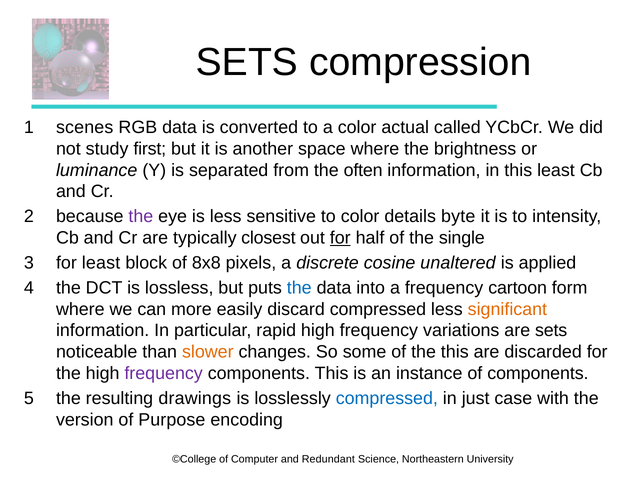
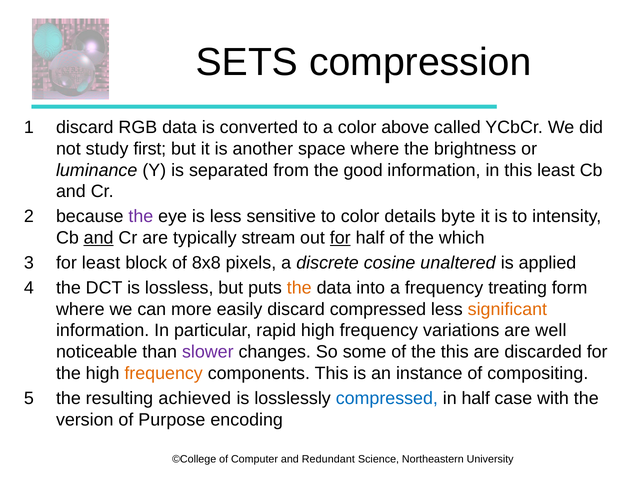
scenes: scenes -> discard (85, 128)
actual: actual -> above (405, 128)
often: often -> good (363, 170)
and underline: none -> present (99, 238)
closest: closest -> stream (268, 238)
single: single -> which (462, 238)
the colour: blue -> orange (299, 288)
cartoon: cartoon -> treating (518, 288)
are sets: sets -> well (551, 331)
slower colour: orange -> purple (208, 352)
frequency colour: purple -> orange (164, 374)
of components: components -> compositing (538, 374)
drawings: drawings -> achieved (195, 399)
in just: just -> half (476, 399)
